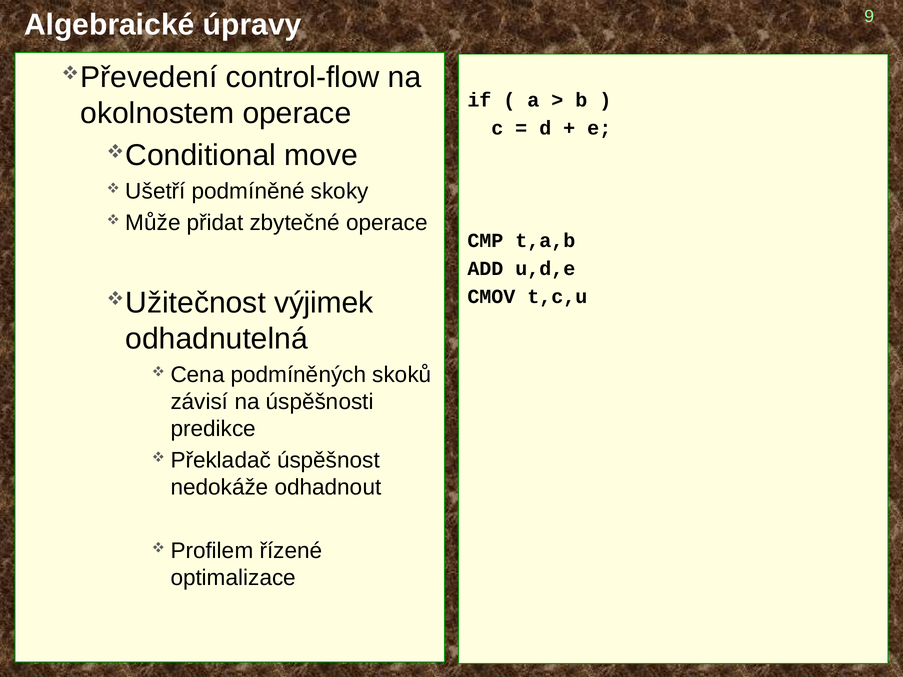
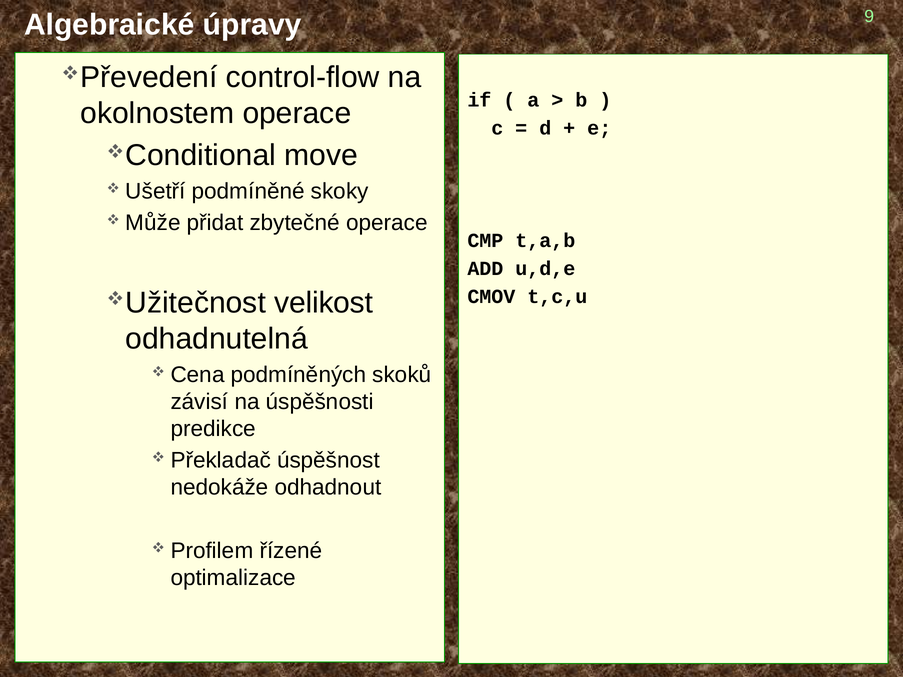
výjimek: výjimek -> velikost (324, 303)
